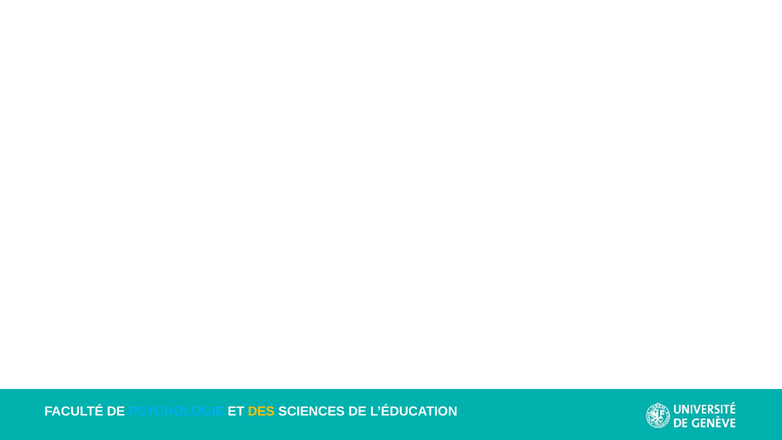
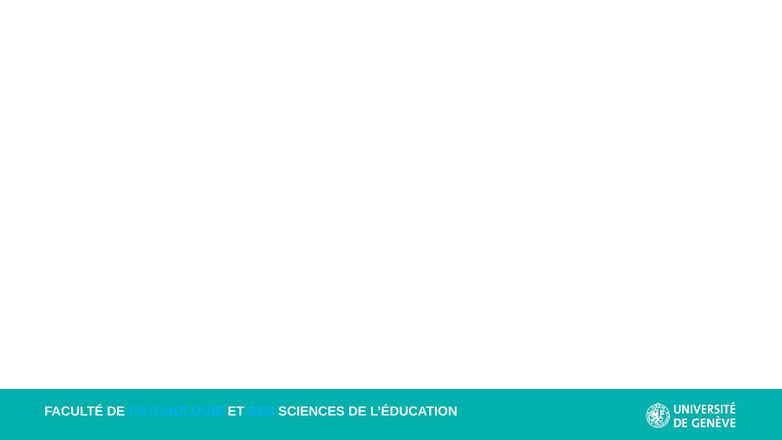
DES colour: yellow -> light blue (261, 411)
